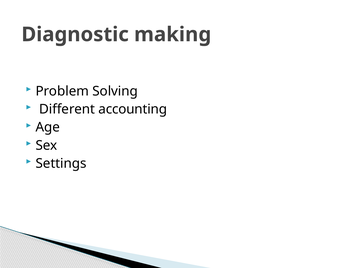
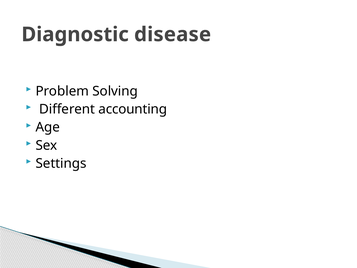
making: making -> disease (173, 34)
